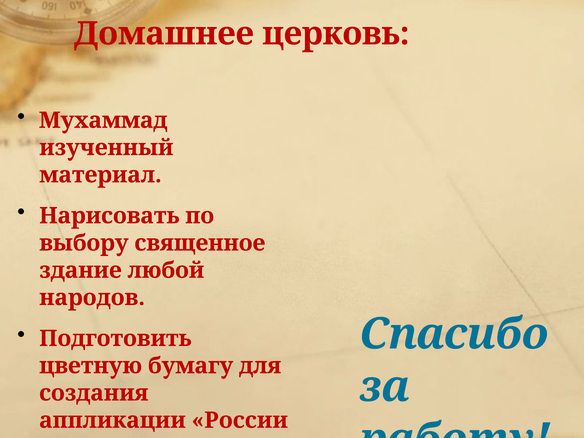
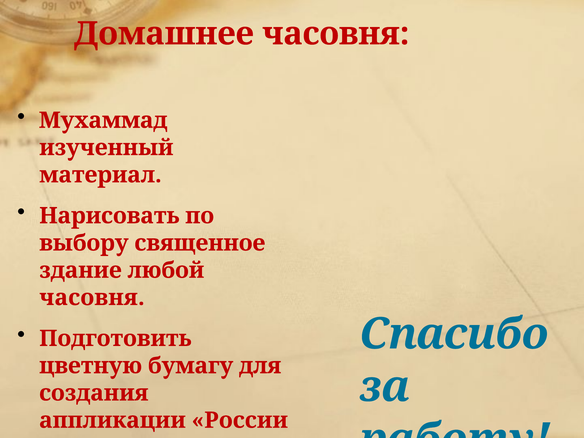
Домашнее церковь: церковь -> часовня (336, 34)
народов: народов -> часовня (92, 298)
